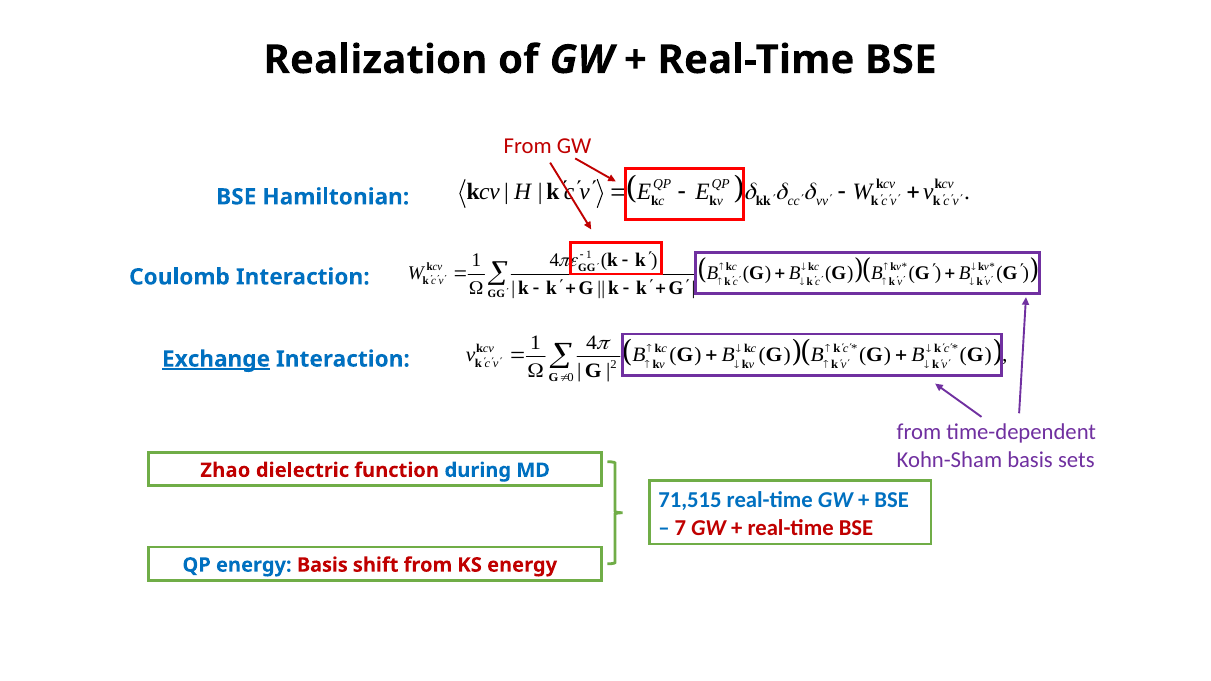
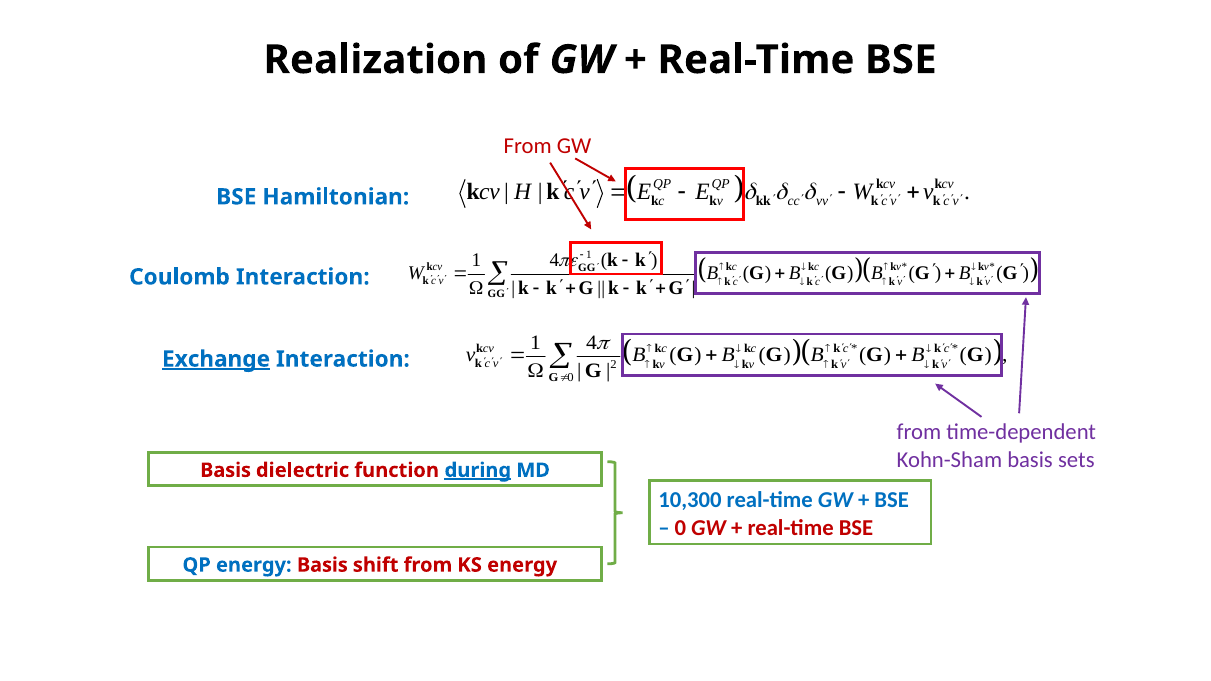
Zhao: Zhao -> Basis (226, 470)
during underline: none -> present (478, 470)
71,515: 71,515 -> 10,300 (690, 500)
7: 7 -> 0 (680, 528)
